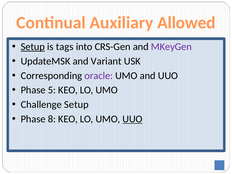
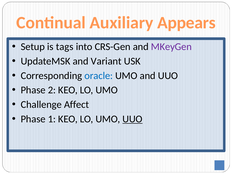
Allowed: Allowed -> Appears (186, 23)
Setup underline: present -> none (33, 47)
oracle colour: purple -> blue (99, 76)
5: 5 -> 2 (52, 90)
Challenge Setup: Setup -> Affect (76, 105)
8: 8 -> 1 (52, 119)
